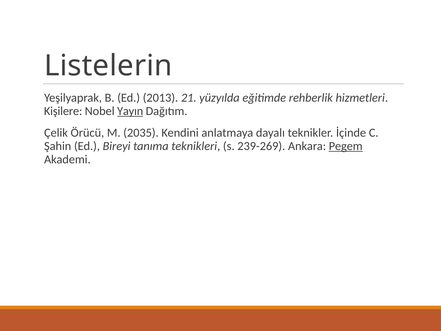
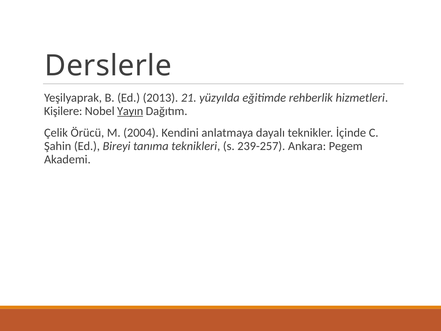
Listelerin: Listelerin -> Derslerle (108, 66)
2035: 2035 -> 2004 (141, 133)
239-269: 239-269 -> 239-257 (261, 146)
Pegem underline: present -> none (346, 146)
